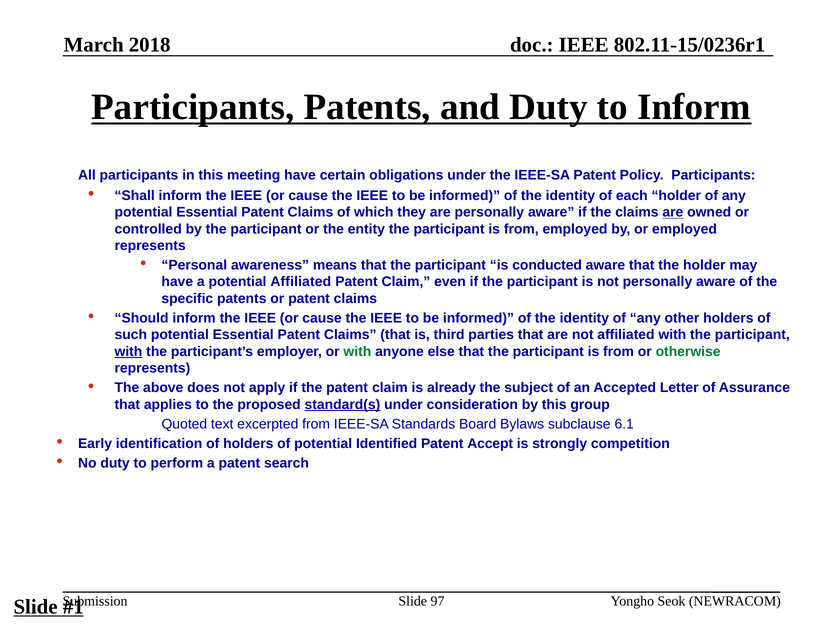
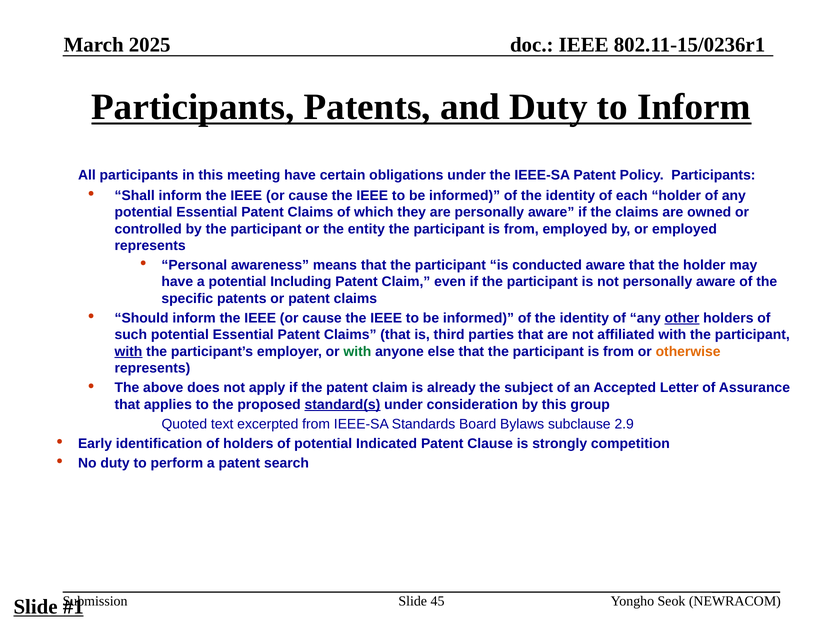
2018: 2018 -> 2025 (150, 45)
are underline: present -> none (673, 212)
potential Affiliated: Affiliated -> Including (301, 282)
other underline: none -> present (682, 318)
otherwise colour: green -> orange (688, 352)
6.1: 6.1 -> 2.9 (624, 424)
Identified: Identified -> Indicated (387, 444)
Accept: Accept -> Clause (490, 444)
97: 97 -> 45 (438, 601)
